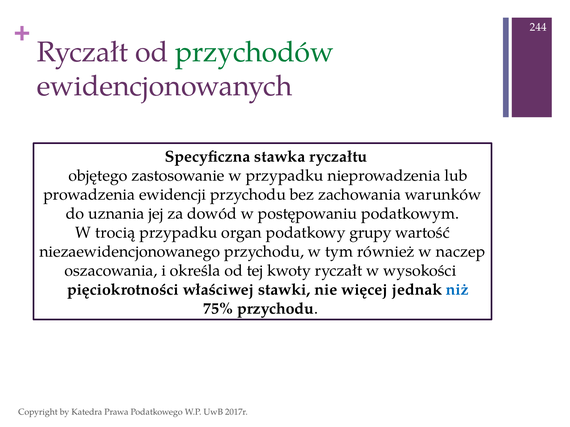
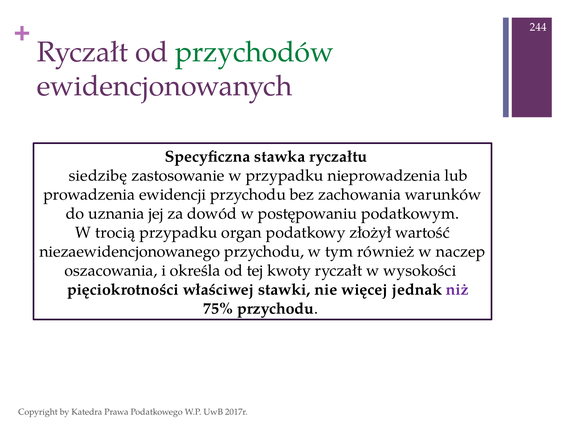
objętego: objętego -> siedzibę (98, 176)
grupy: grupy -> złożył (371, 233)
niż colour: blue -> purple (457, 290)
